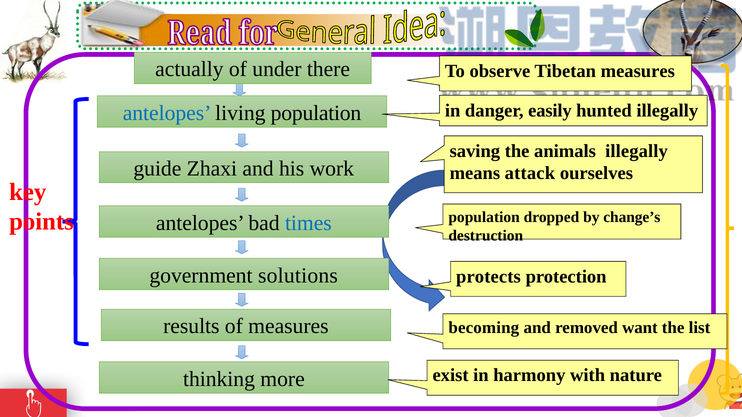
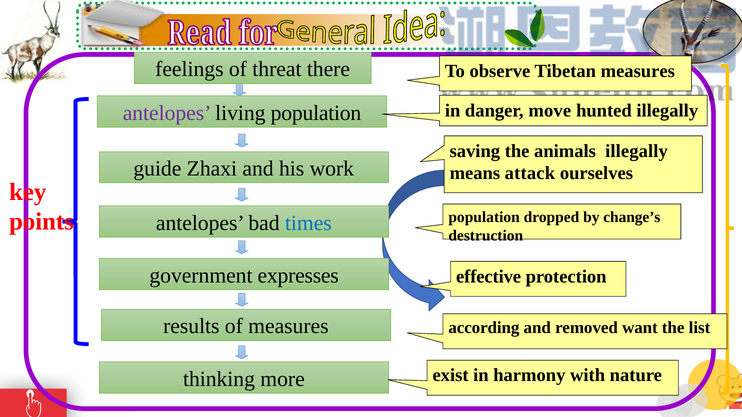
actually: actually -> feelings (189, 69)
under: under -> threat (277, 69)
easily: easily -> move (550, 111)
antelopes colour: blue -> purple (167, 113)
solutions: solutions -> expresses (298, 276)
protects: protects -> effective (489, 277)
becoming: becoming -> according (484, 328)
